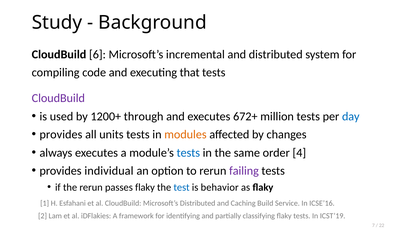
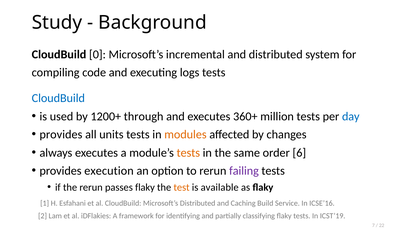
6: 6 -> 0 (97, 54)
that: that -> logs (190, 73)
CloudBuild colour: purple -> blue (58, 98)
672+: 672+ -> 360+ (245, 116)
tests colour: blue -> orange (188, 153)
4: 4 -> 6 (299, 153)
individual: individual -> execution (109, 171)
test colour: blue -> orange (182, 187)
behavior: behavior -> available (220, 187)
